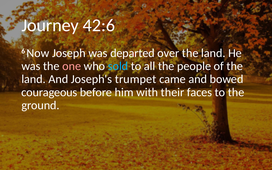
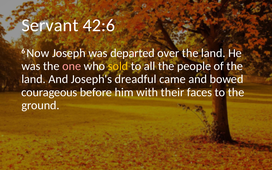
Journey: Journey -> Servant (50, 25)
sold colour: light blue -> yellow (118, 66)
trumpet: trumpet -> dreadful (136, 79)
